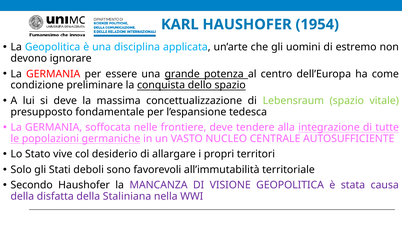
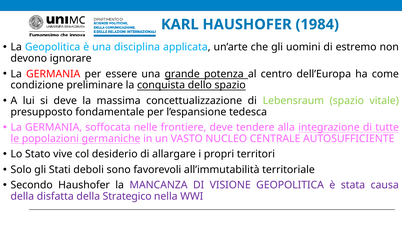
1954: 1954 -> 1984 (317, 24)
Staliniana: Staliniana -> Strategico (127, 197)
